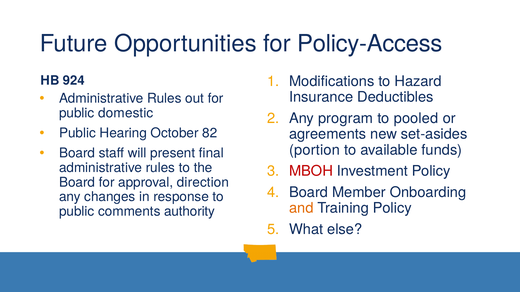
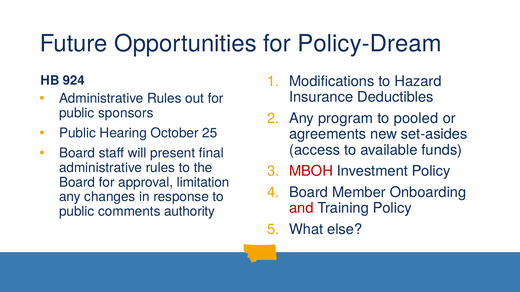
Policy-Access: Policy-Access -> Policy-Dream (370, 44)
domestic: domestic -> sponsors (126, 113)
82: 82 -> 25 (210, 133)
portion: portion -> access (315, 150)
direction: direction -> limitation (203, 183)
and colour: orange -> red (301, 208)
